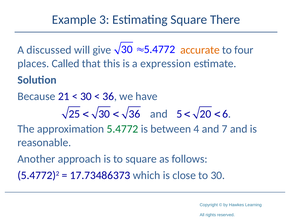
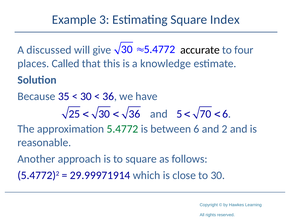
There: There -> Index (225, 20)
accurate colour: orange -> black (200, 50)
expression: expression -> knowledge (166, 64)
21: 21 -> 35 (64, 96)
2: 2 -> 7 (203, 114)
between 4: 4 -> 6 (196, 129)
7: 7 -> 2 (225, 129)
17.73486373: 17.73486373 -> 29.99971914 (100, 175)
